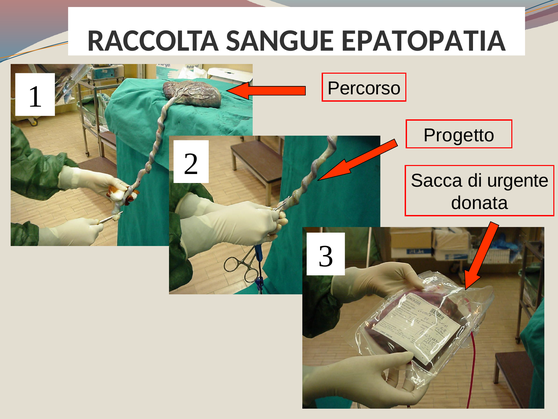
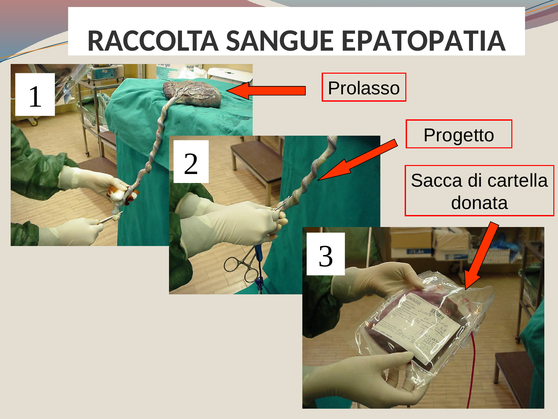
Percorso: Percorso -> Prolasso (364, 88)
urgente: urgente -> cartella (518, 180)
